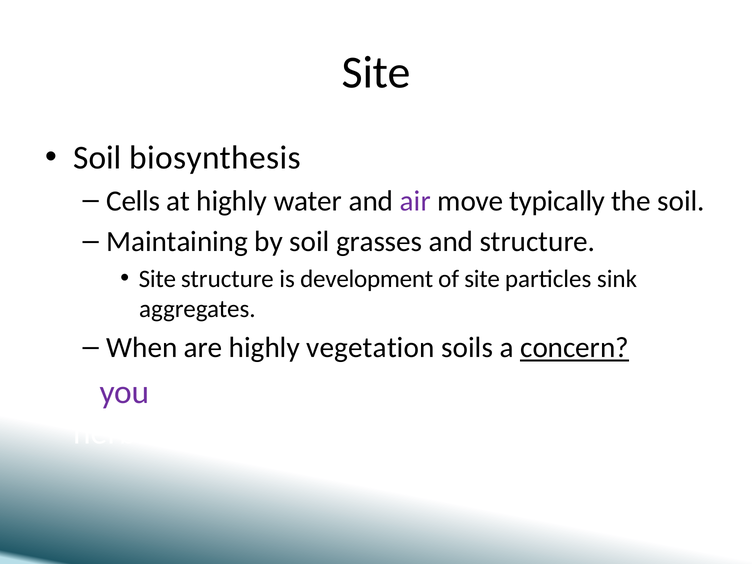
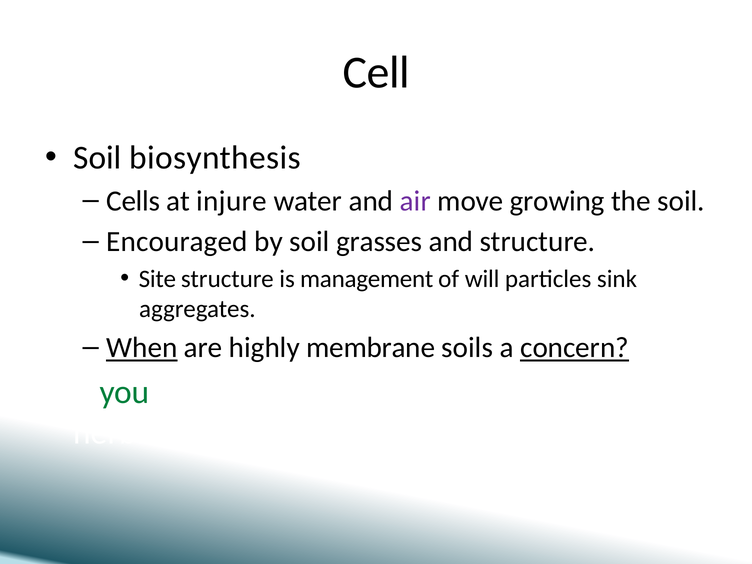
Site: Site -> Cell (376, 73)
at highly: highly -> injure (232, 201)
typically: typically -> growing (557, 201)
Maintaining: Maintaining -> Encouraged (177, 242)
development: development -> management (367, 279)
of site: site -> will (482, 279)
When underline: none -> present (142, 348)
vegetation: vegetation -> membrane (371, 348)
you colour: purple -> green (124, 392)
